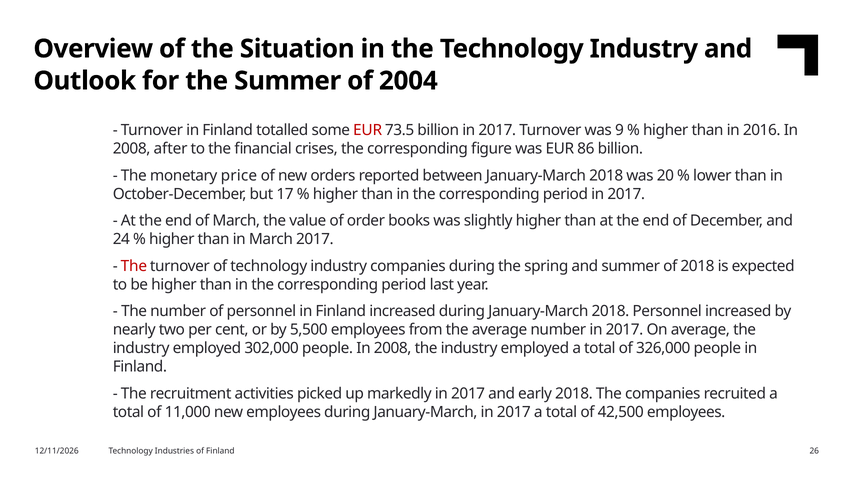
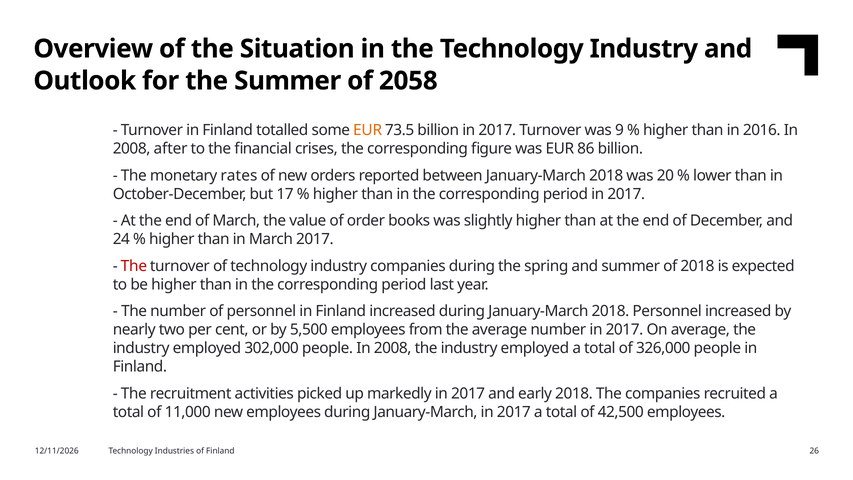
2004: 2004 -> 2058 (408, 81)
EUR colour: red -> orange (368, 130)
price: price -> rates (239, 175)
